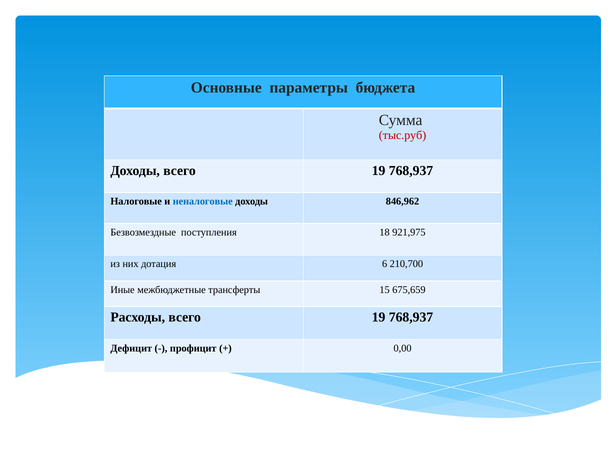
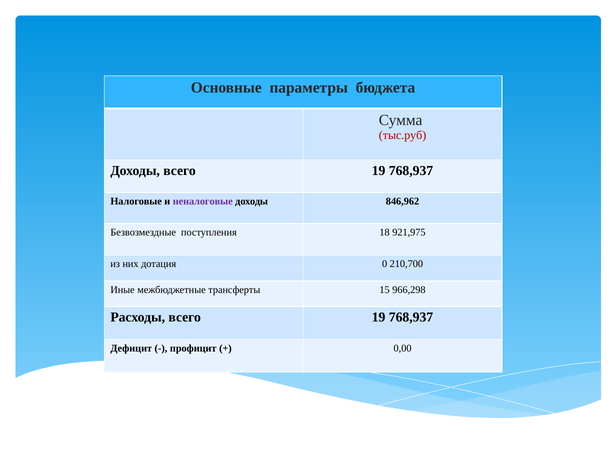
неналоговые colour: blue -> purple (203, 201)
6: 6 -> 0 (385, 264)
675,659: 675,659 -> 966,298 (409, 290)
